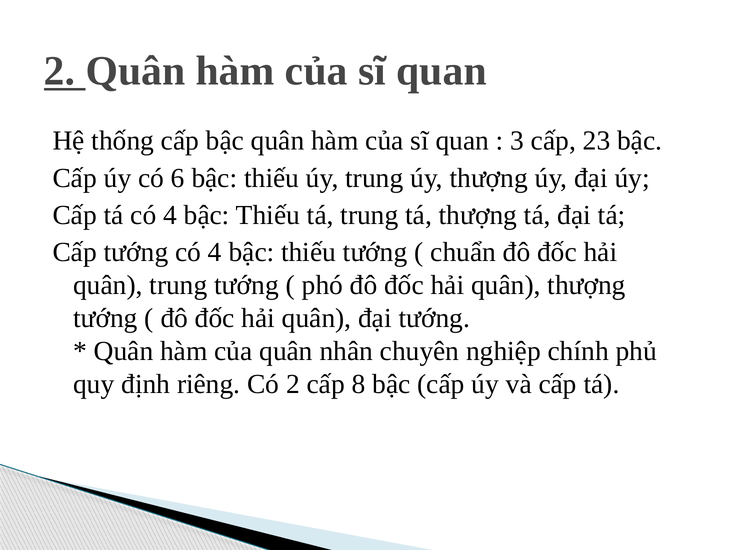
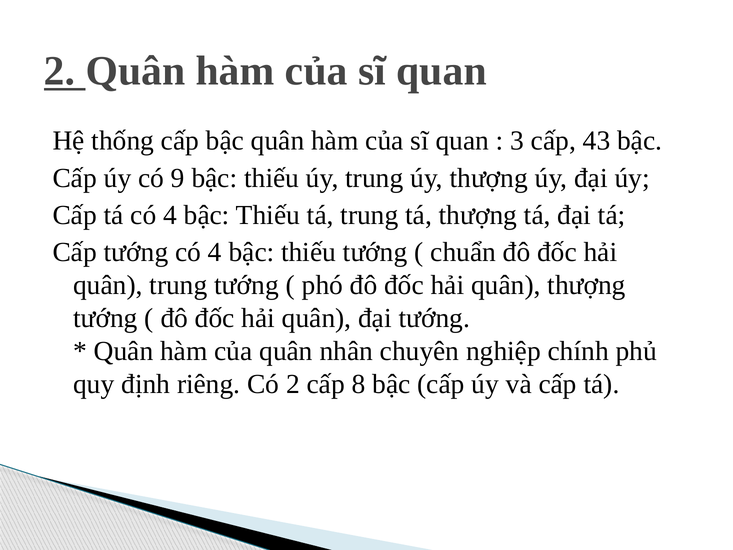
23: 23 -> 43 (597, 141)
6: 6 -> 9 (178, 178)
